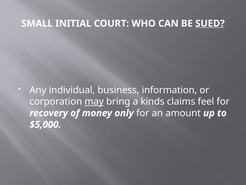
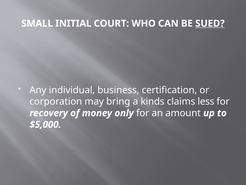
information: information -> certification (169, 90)
may underline: present -> none (94, 101)
feel: feel -> less (206, 101)
